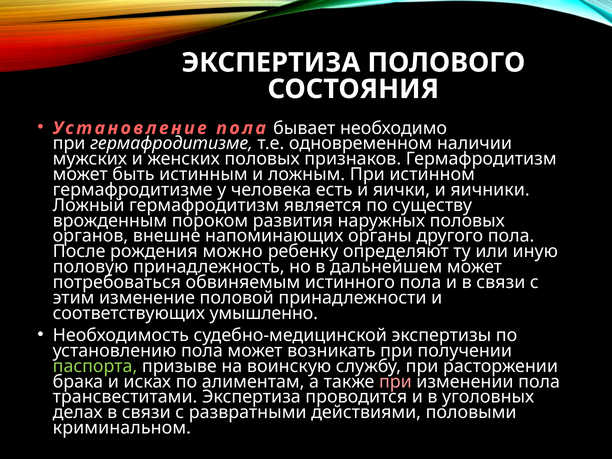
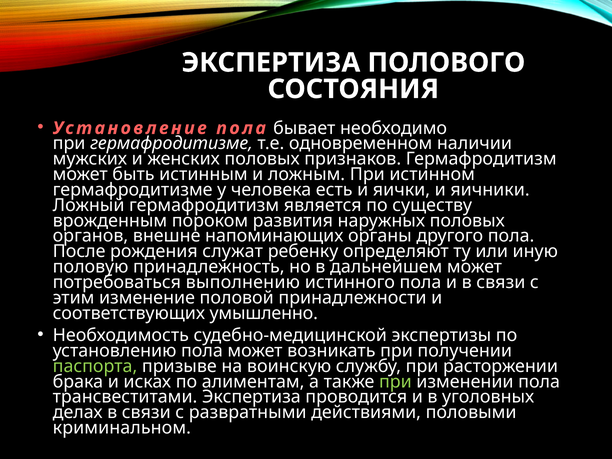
можно: можно -> служат (233, 252)
обвиняемым: обвиняемым -> выполнению (243, 282)
при colour: pink -> light green (395, 382)
